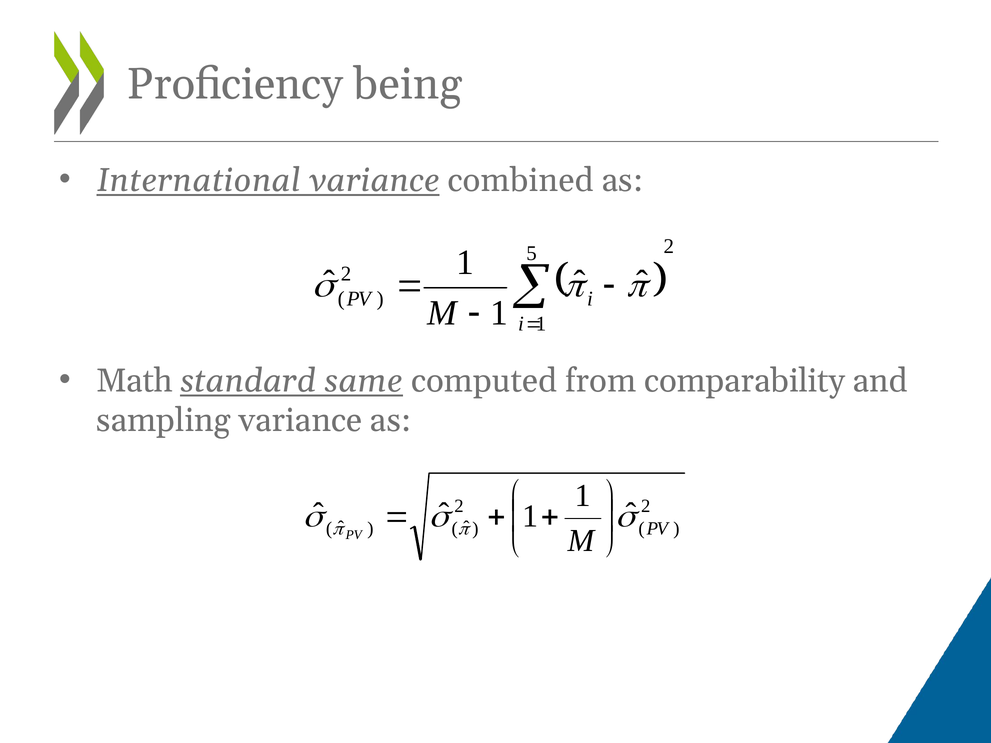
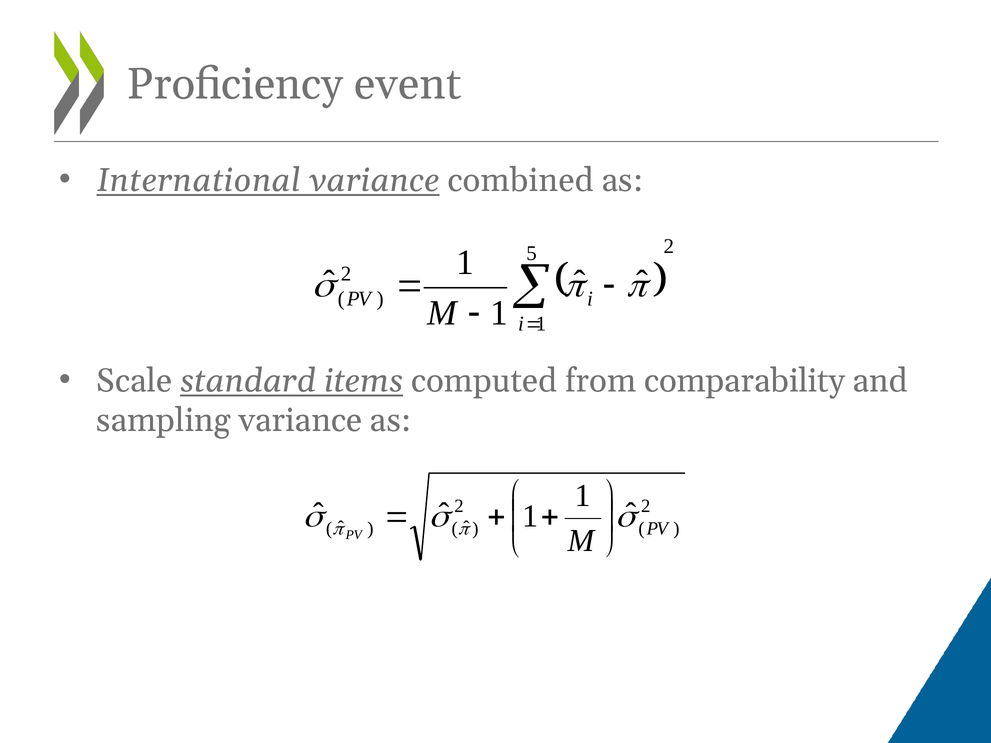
being: being -> event (408, 84)
Math: Math -> Scale (134, 381)
same: same -> items (364, 381)
